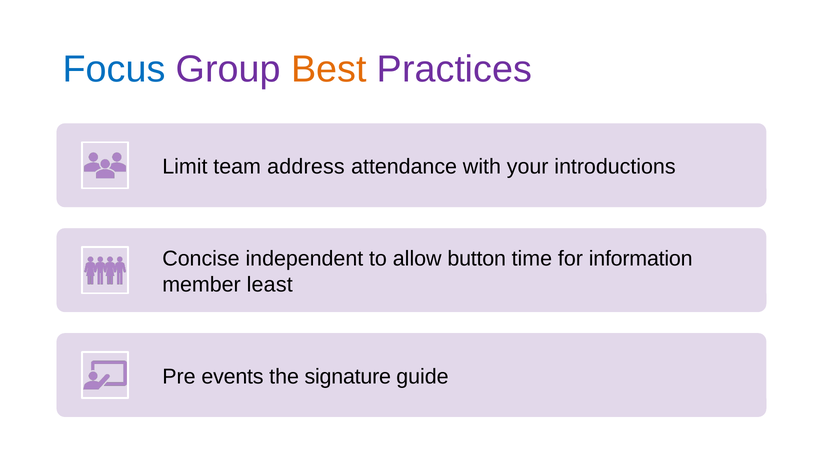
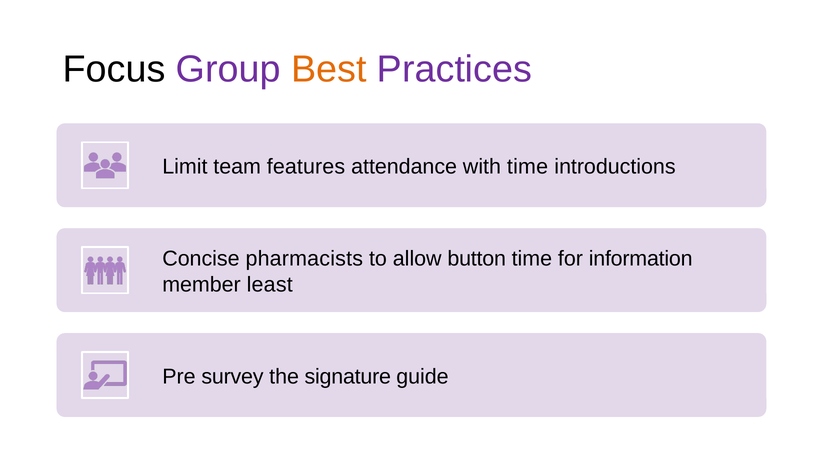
Focus colour: blue -> black (114, 69)
address: address -> features (306, 167)
with your: your -> time (528, 167)
independent: independent -> pharmacists (304, 259)
events: events -> survey (233, 376)
